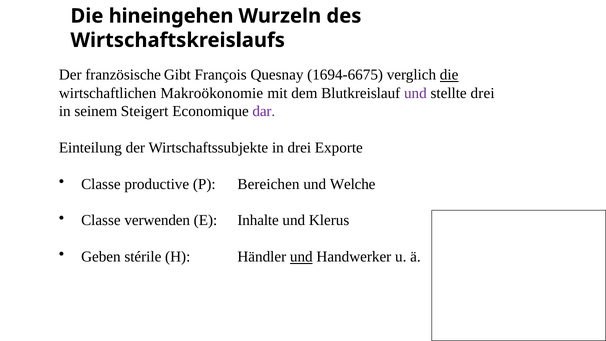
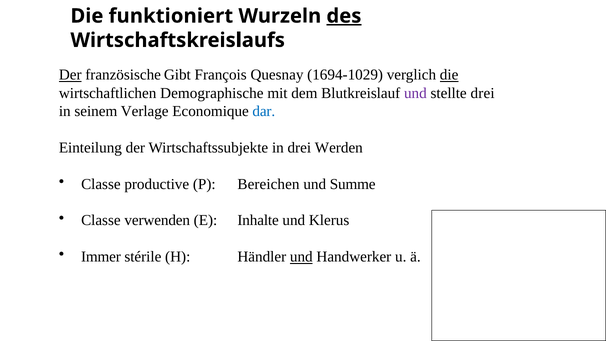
hineingehen: hineingehen -> funktioniert (171, 16)
des underline: none -> present (344, 16)
Der underline: none -> present (70, 75)
1694-6675: 1694-6675 -> 1694-1029 (345, 75)
Makroökonomie: Makroökonomie -> Demographische (212, 93)
Steigert: Steigert -> Verlage (145, 111)
dar colour: purple -> blue (264, 111)
Exporte: Exporte -> Werden (339, 148)
Welche: Welche -> Summe (353, 184)
Geben: Geben -> Immer (101, 257)
